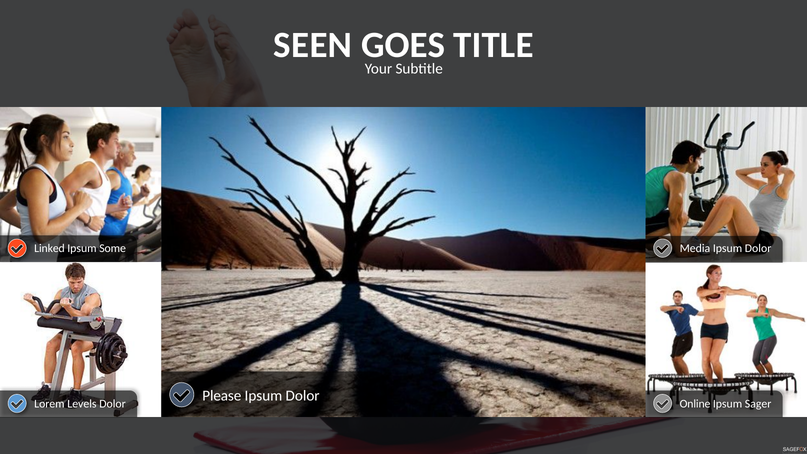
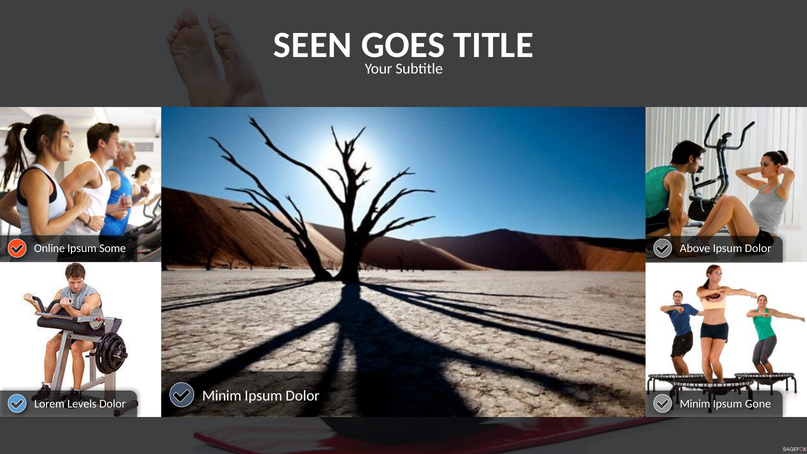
Linked: Linked -> Online (49, 249)
Media: Media -> Above (695, 248)
Please: Please -> Minim (222, 396)
Online: Online -> Minim (695, 404)
Sager: Sager -> Gone (758, 404)
